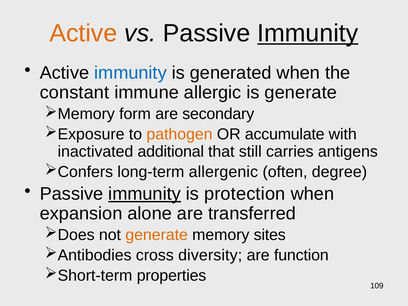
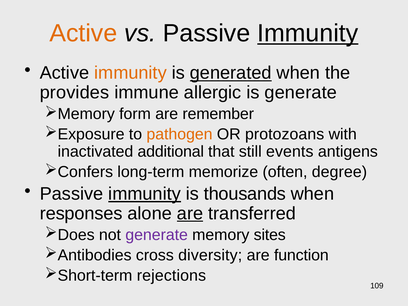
immunity colour: blue -> orange (130, 73)
generated underline: none -> present (231, 73)
constant: constant -> provides (74, 93)
secondary: secondary -> remember (218, 114)
accumulate: accumulate -> protozoans (285, 134)
carries: carries -> events (290, 152)
allergenic: allergenic -> memorize (223, 172)
protection: protection -> thousands (245, 194)
expansion: expansion -> responses (81, 213)
are underline: none -> present (190, 213)
generate colour: orange -> purple (157, 235)
properties: properties -> rejections (171, 276)
